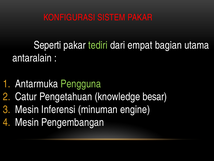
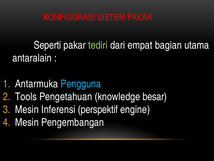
Pengguna colour: light green -> light blue (81, 84)
Catur: Catur -> Tools (26, 96)
minuman: minuman -> perspektif (98, 109)
